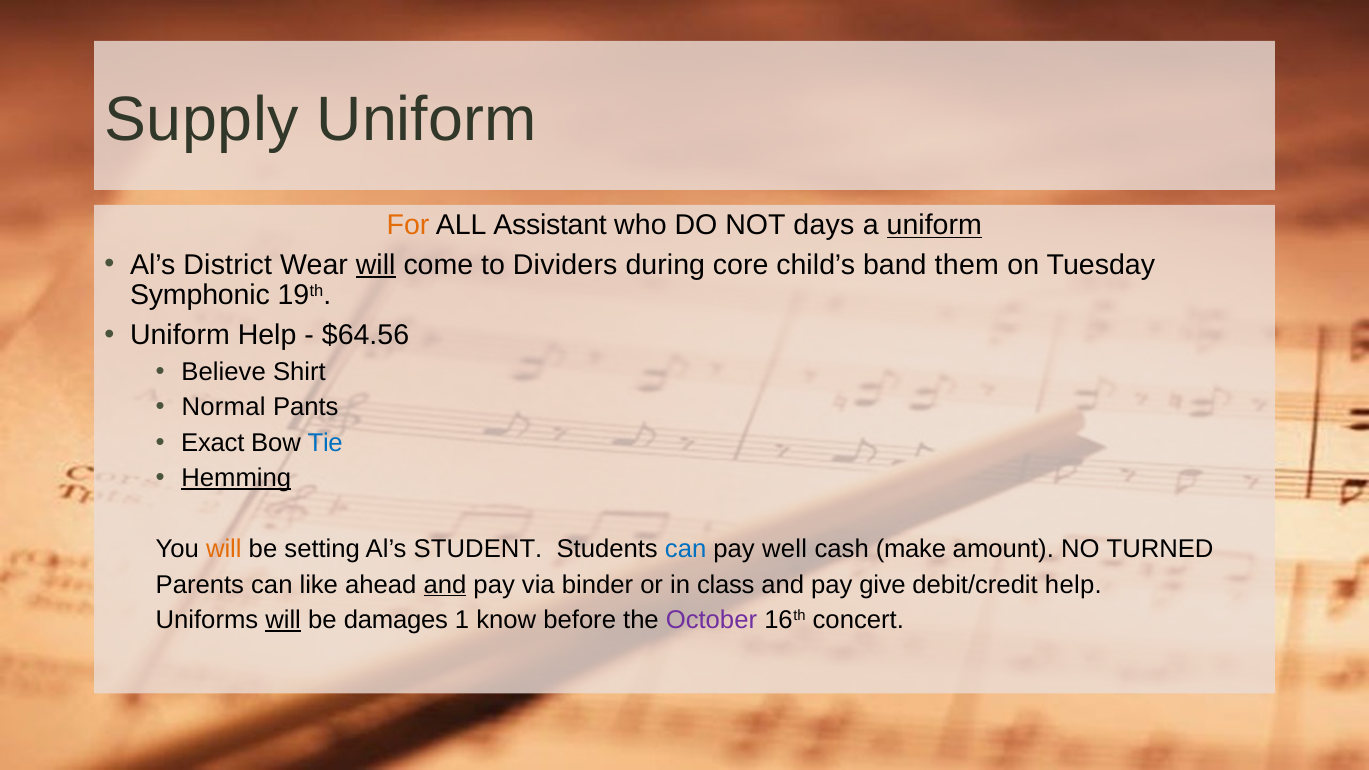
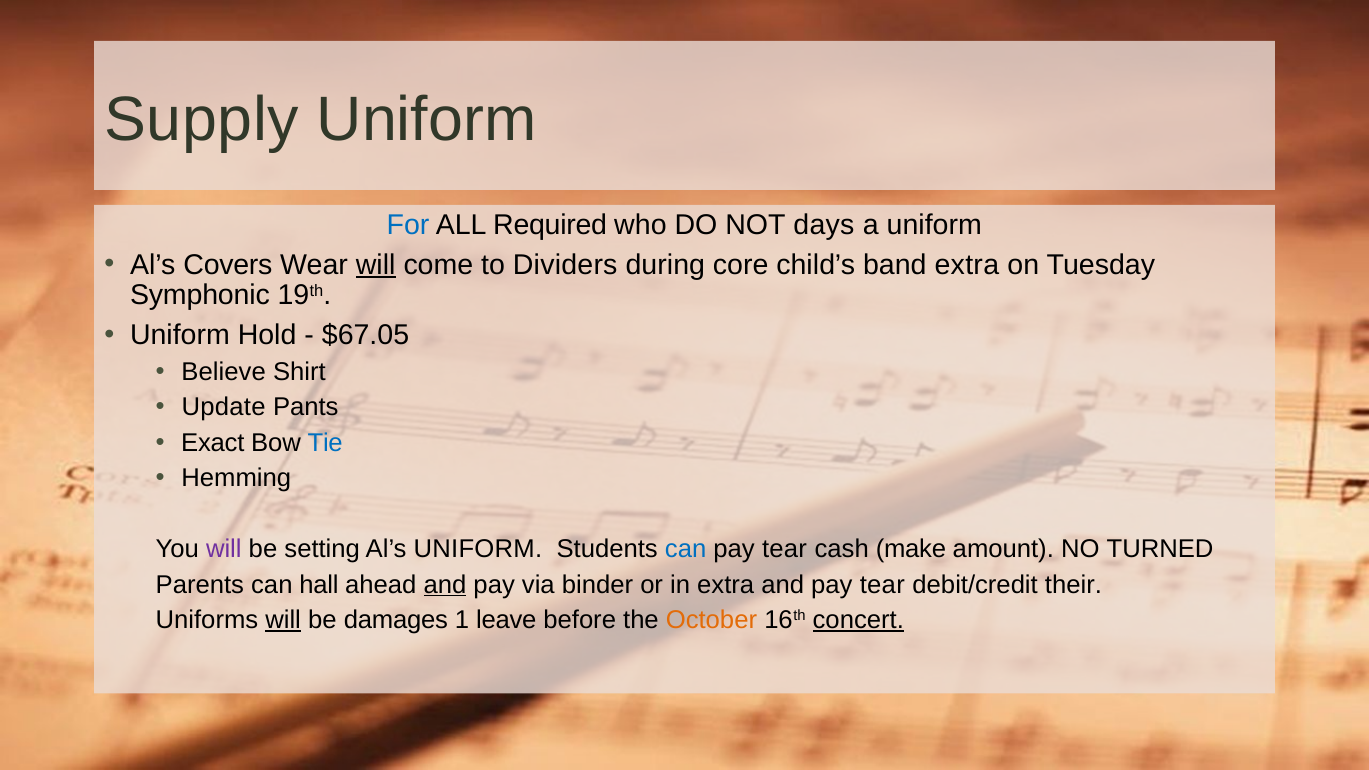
For colour: orange -> blue (408, 225)
Assistant: Assistant -> Required (550, 225)
uniform underline: present -> none (934, 225)
District: District -> Covers (228, 265)
band them: them -> extra (967, 265)
Uniform Help: Help -> Hold (267, 335)
$64.56: $64.56 -> $67.05 (366, 335)
Normal: Normal -> Update (224, 407)
Hemming underline: present -> none (236, 478)
will colour: orange -> purple (224, 549)
Al’s STUDENT: STUDENT -> UNIFORM (478, 549)
well: well -> tear (785, 549)
like: like -> hall (319, 585)
in class: class -> extra (726, 585)
and pay give: give -> tear (882, 585)
debit/credit help: help -> their (1073, 585)
know: know -> leave (506, 620)
October colour: purple -> orange (711, 620)
concert underline: none -> present (858, 620)
